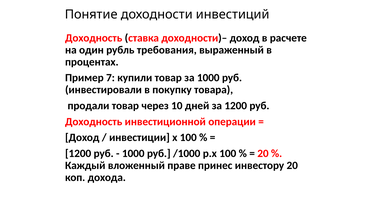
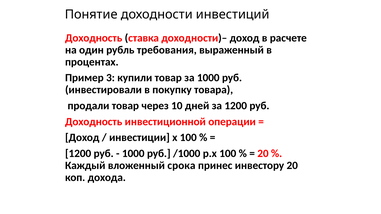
7: 7 -> 3 (110, 78)
праве: праве -> срока (181, 166)
